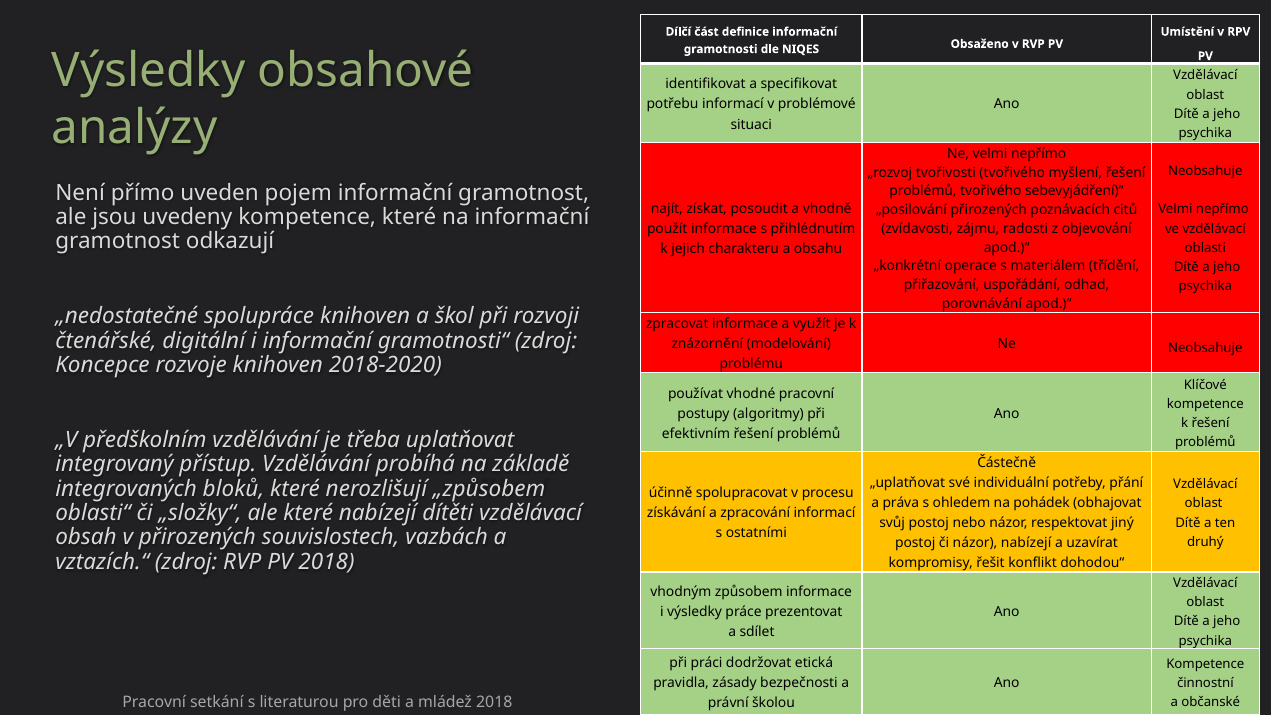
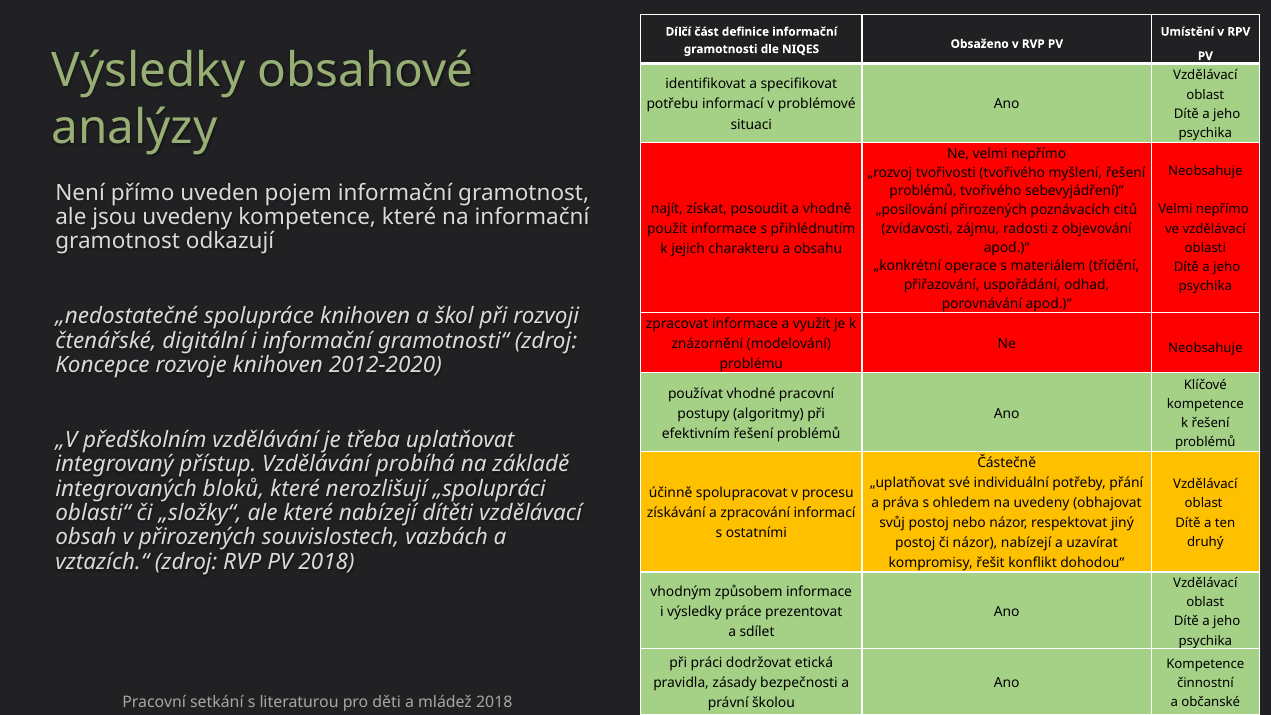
2018-2020: 2018-2020 -> 2012-2020 (385, 365)
„způsobem: „způsobem -> „spolupráci (489, 489)
na pohádek: pohádek -> uvedeny (1042, 503)
